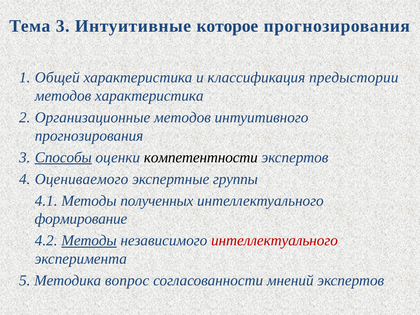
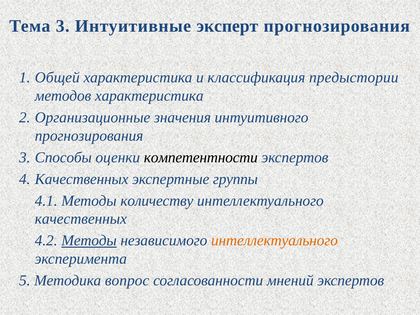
которое: которое -> эксперт (227, 26)
Организационные методов: методов -> значения (182, 117)
Способы underline: present -> none (63, 157)
Оцениваемого: Оцениваемого -> Качественных (82, 179)
полученных: полученных -> количеству (157, 201)
формирование: формирование -> качественных (81, 219)
интеллектуального colour: red -> orange (274, 241)
